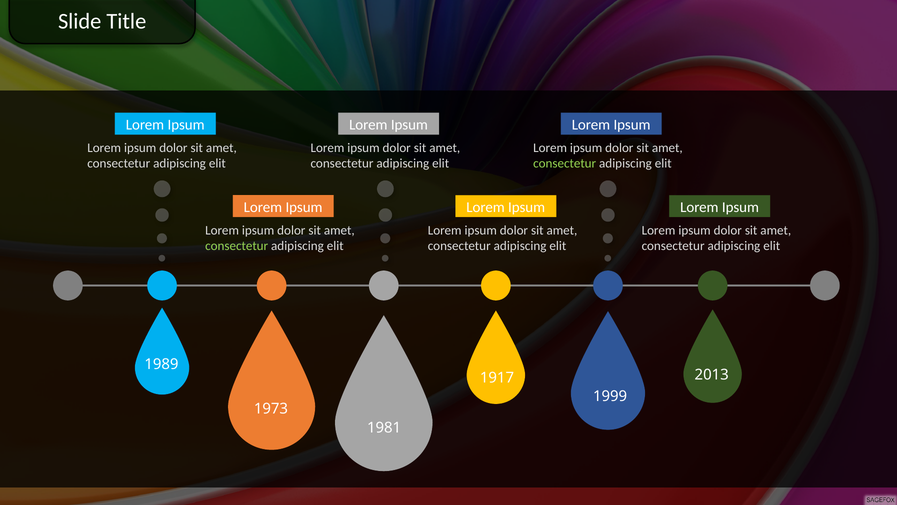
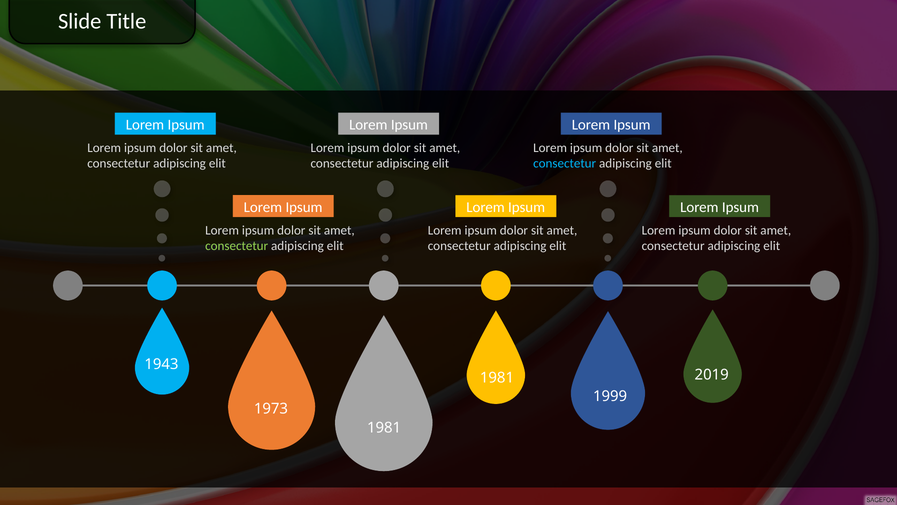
consectetur colour: light green -> light blue (565, 163)
1989: 1989 -> 1943 (161, 364)
2013: 2013 -> 2019 (712, 375)
1917: 1917 -> 1981 (497, 377)
